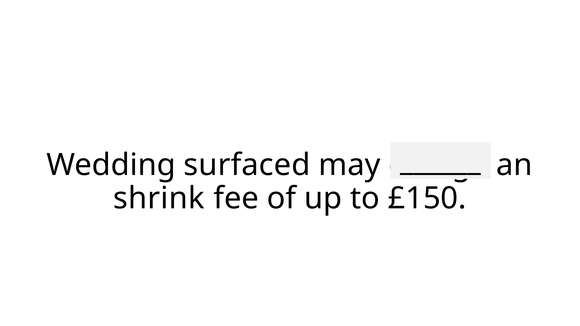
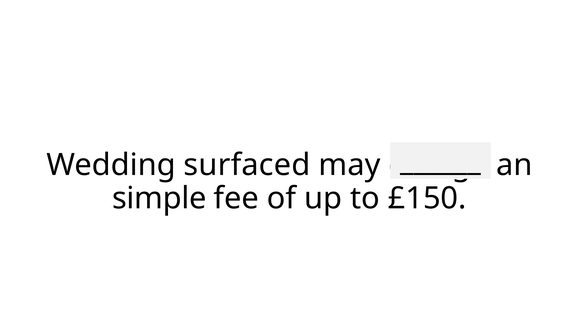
shrink: shrink -> simple (159, 198)
